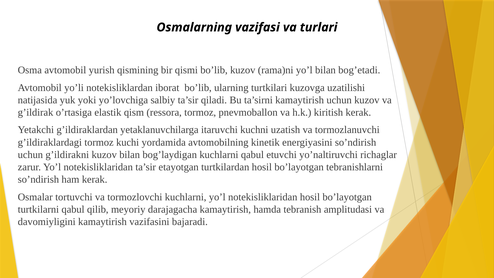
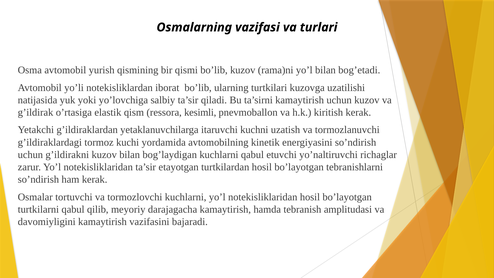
ressora tormoz: tormoz -> kesimli (200, 112)
